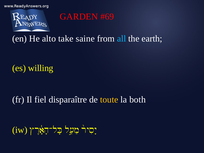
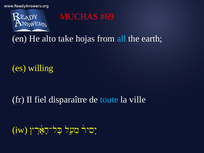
GARDEN: GARDEN -> MUCHAS (79, 17)
saine: saine -> hojas (85, 39)
toute colour: yellow -> light blue (109, 100)
both: both -> ville (138, 100)
